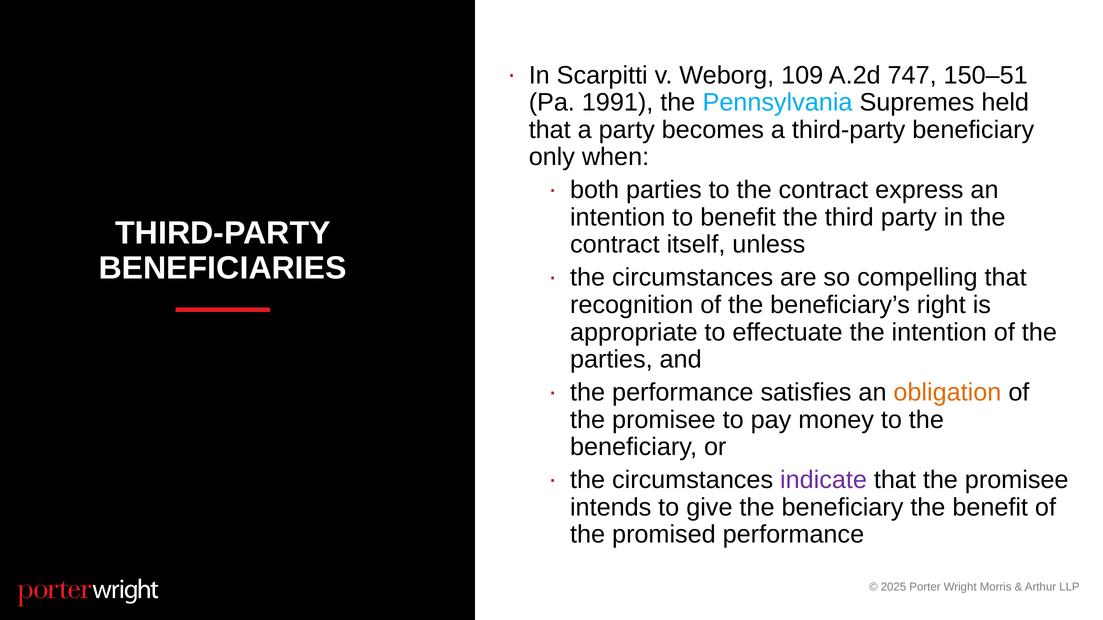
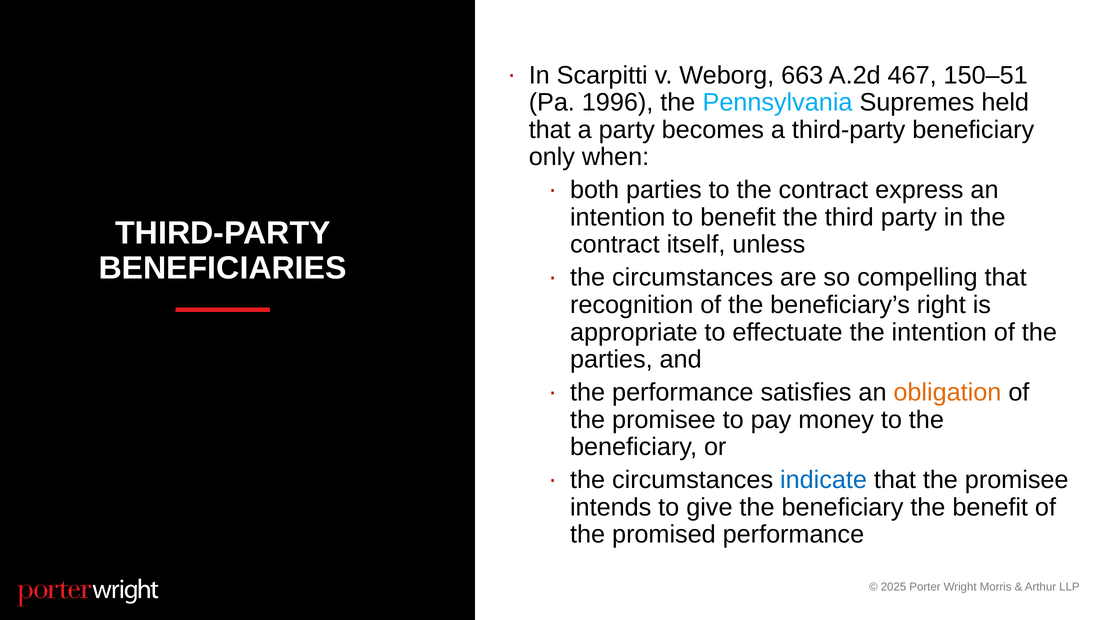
109: 109 -> 663 (802, 75)
747: 747 -> 467 (912, 75)
1991: 1991 -> 1996 (618, 103)
indicate colour: purple -> blue (824, 480)
